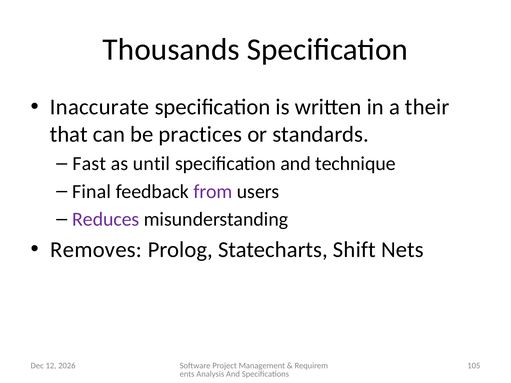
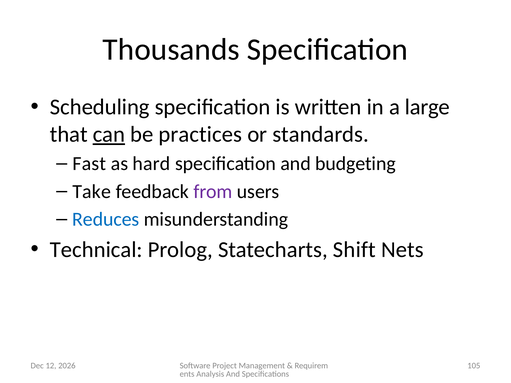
Inaccurate: Inaccurate -> Scheduling (100, 107)
their: their -> large (427, 107)
can underline: none -> present (109, 134)
until: until -> hard (151, 164)
technique: technique -> budgeting (355, 164)
Final: Final -> Take (92, 192)
Reduces colour: purple -> blue (106, 219)
Removes: Removes -> Technical (96, 250)
